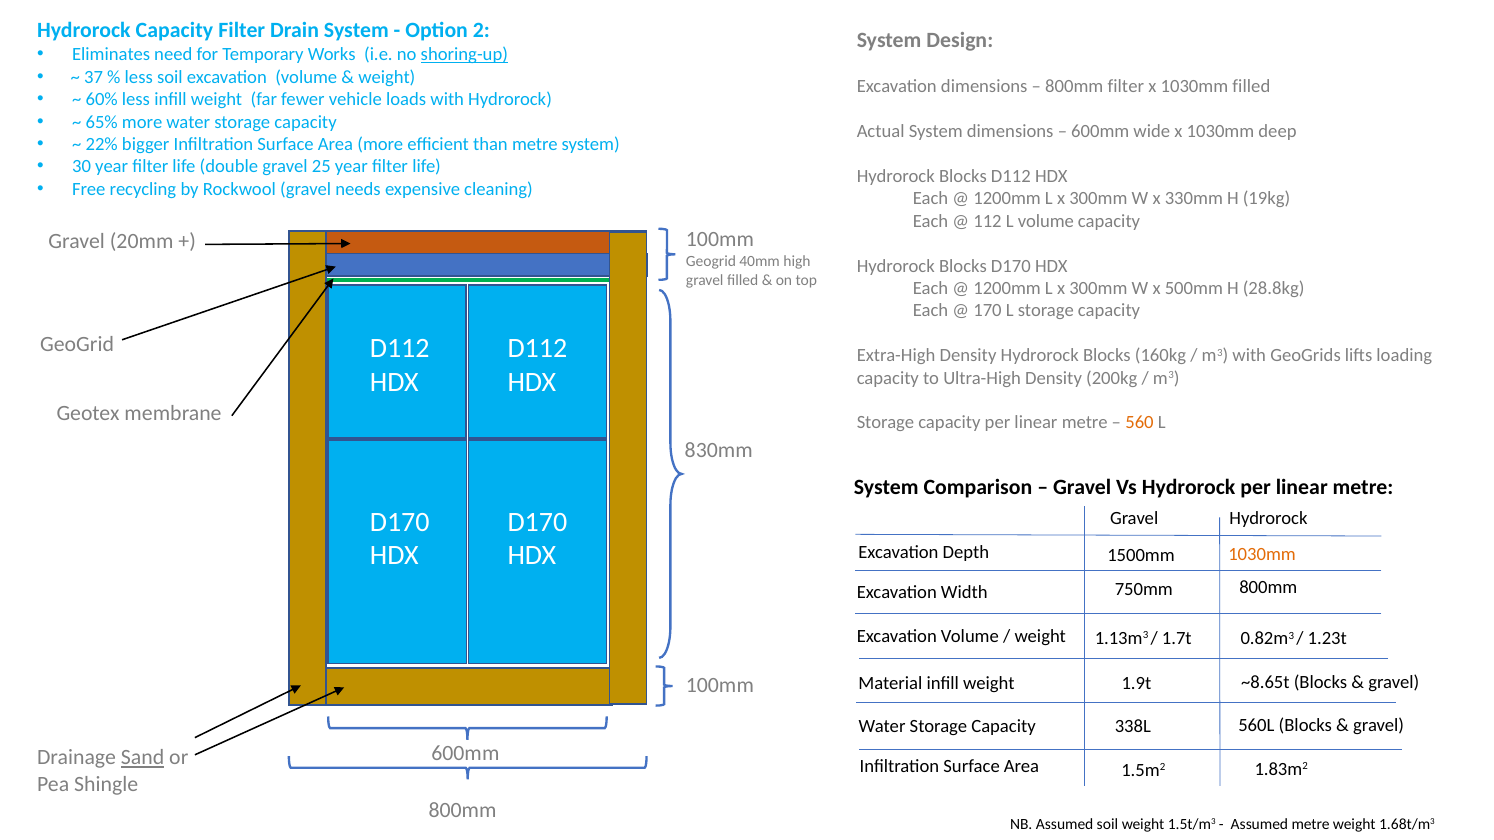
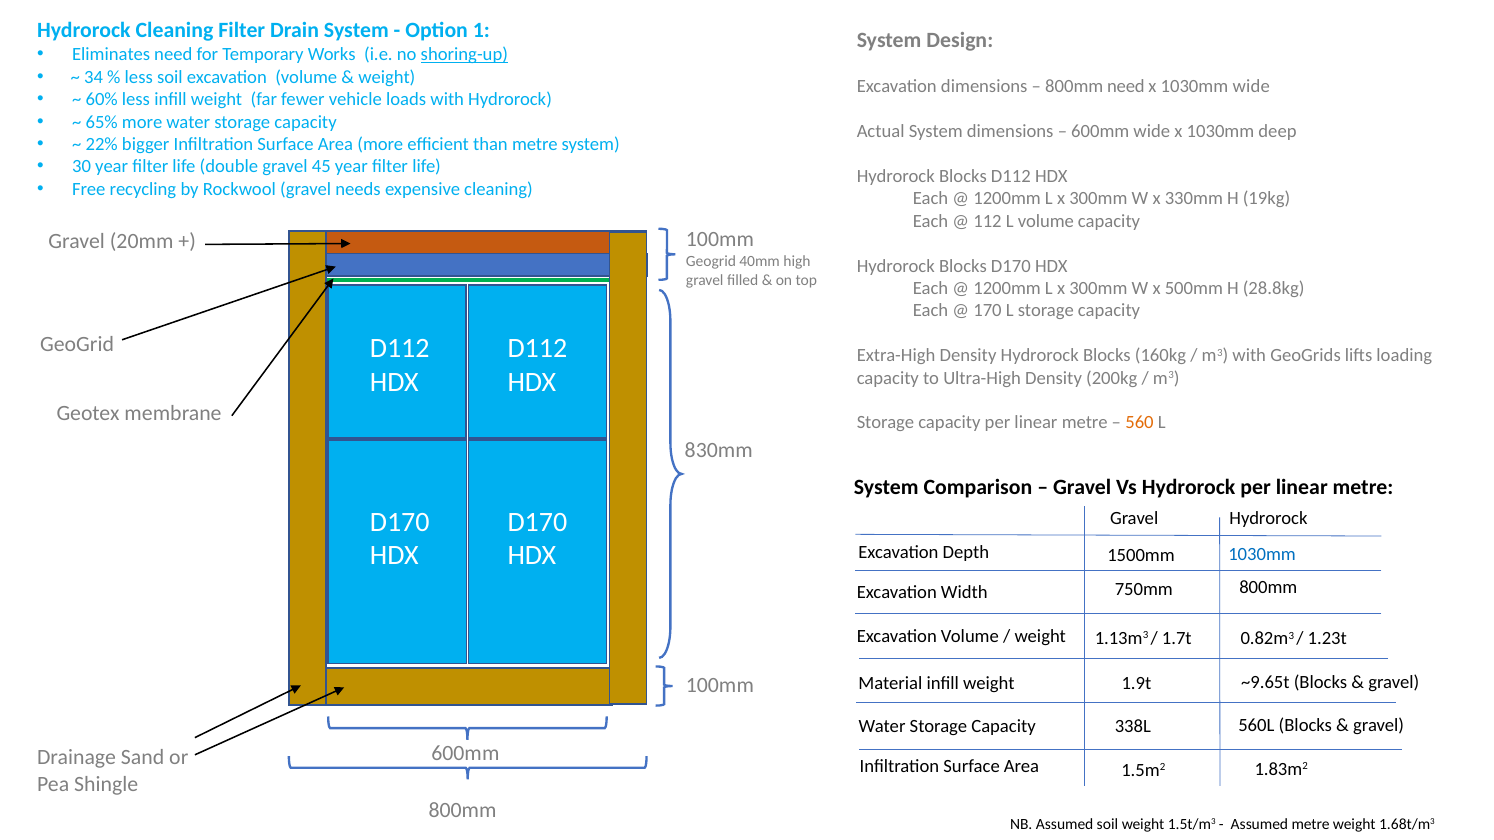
Hydrorock Capacity: Capacity -> Cleaning (175, 31)
2: 2 -> 1 (481, 31)
37: 37 -> 34 (94, 77)
800mm filter: filter -> need (1126, 87)
1030mm filled: filled -> wide (1251, 87)
25: 25 -> 45 (321, 167)
1030mm colour: orange -> blue (1262, 554)
~8.65t: ~8.65t -> ~9.65t (1265, 683)
Sand underline: present -> none (143, 758)
